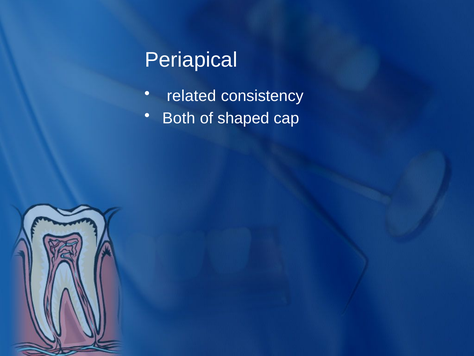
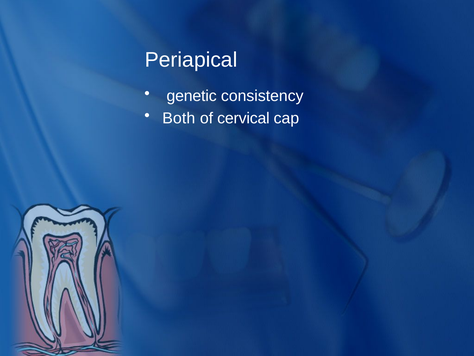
related: related -> genetic (192, 96)
shaped: shaped -> cervical (243, 118)
